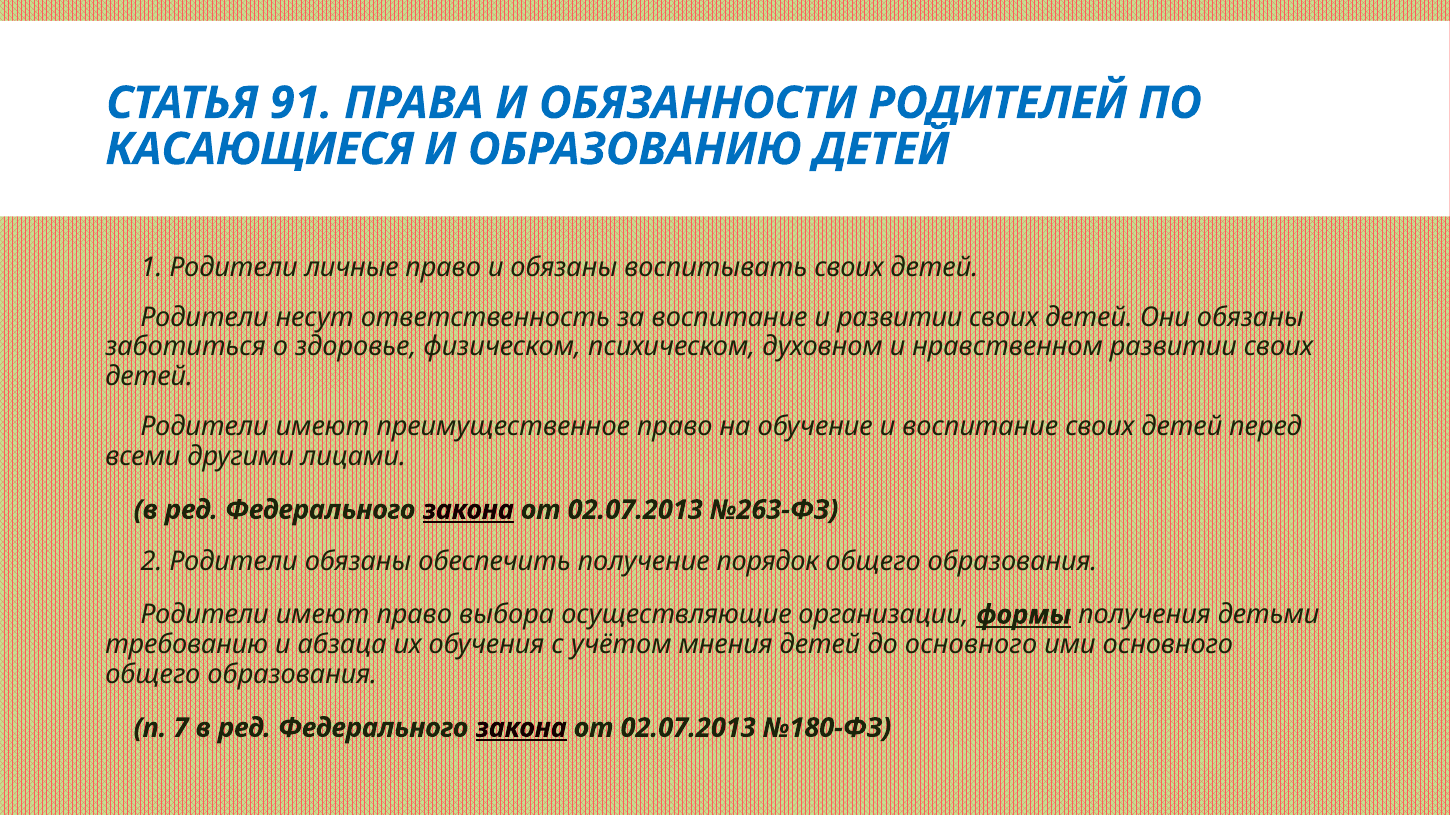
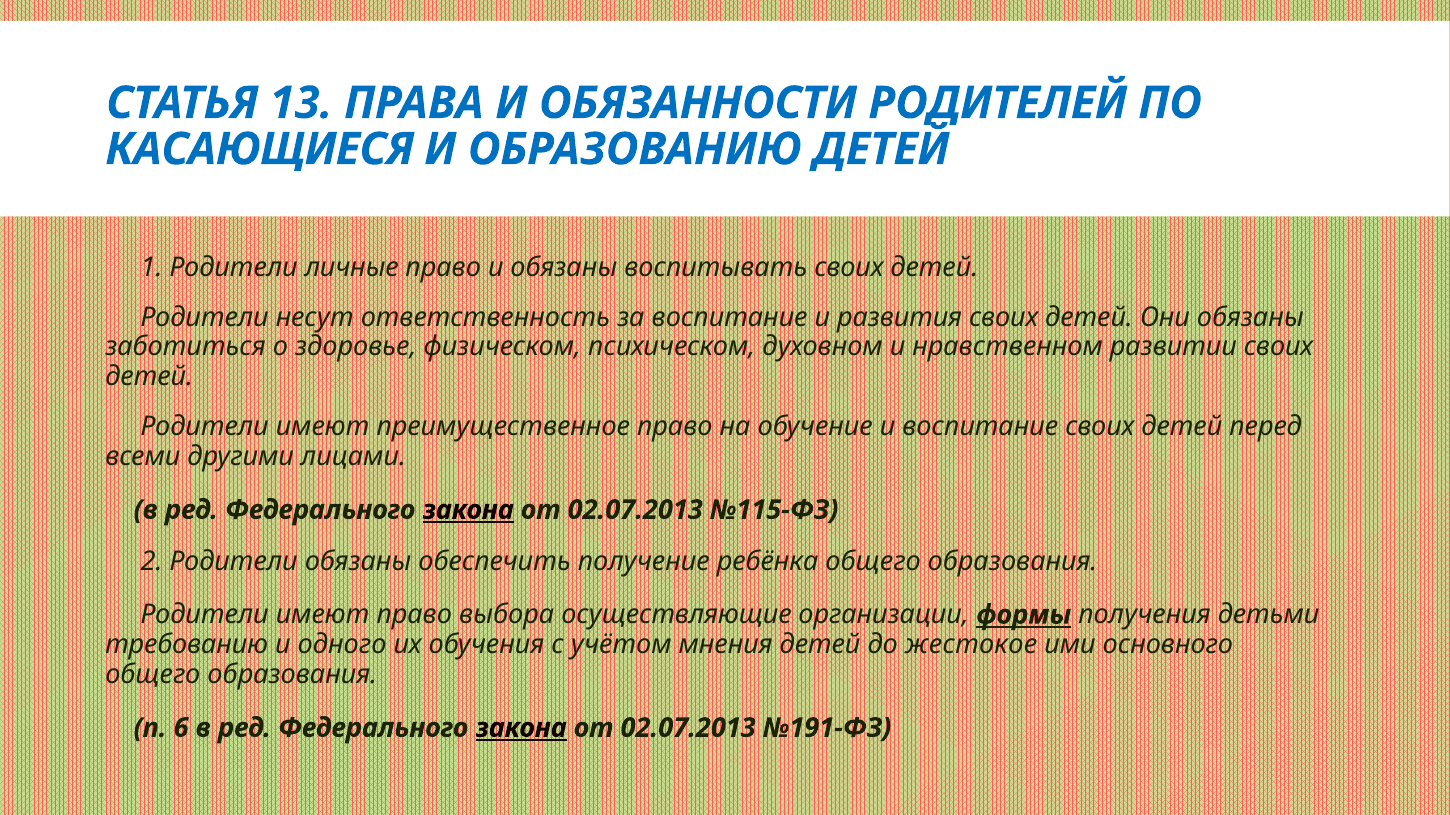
91: 91 -> 13 (301, 103)
и развитии: развитии -> развития (900, 318)
№263-ФЗ: №263-ФЗ -> №115-ФЗ (774, 510)
порядок: порядок -> ребёнка (768, 562)
абзаца: абзаца -> одного (342, 645)
до основного: основного -> жестокое (971, 645)
7: 7 -> 6 (181, 728)
№180-ФЗ: №180-ФЗ -> №191-ФЗ (827, 728)
